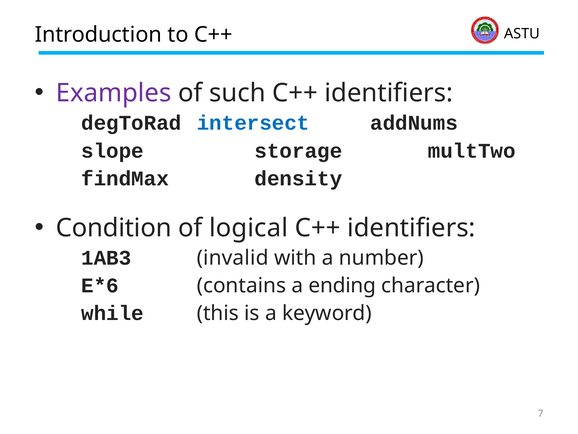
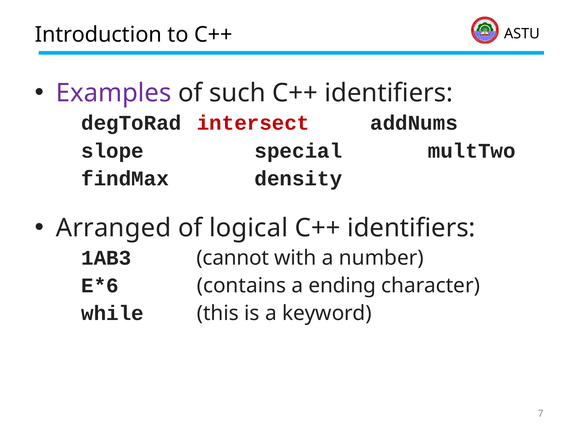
intersect colour: blue -> red (253, 123)
storage: storage -> special (298, 151)
Condition: Condition -> Arranged (114, 228)
invalid: invalid -> cannot (233, 258)
